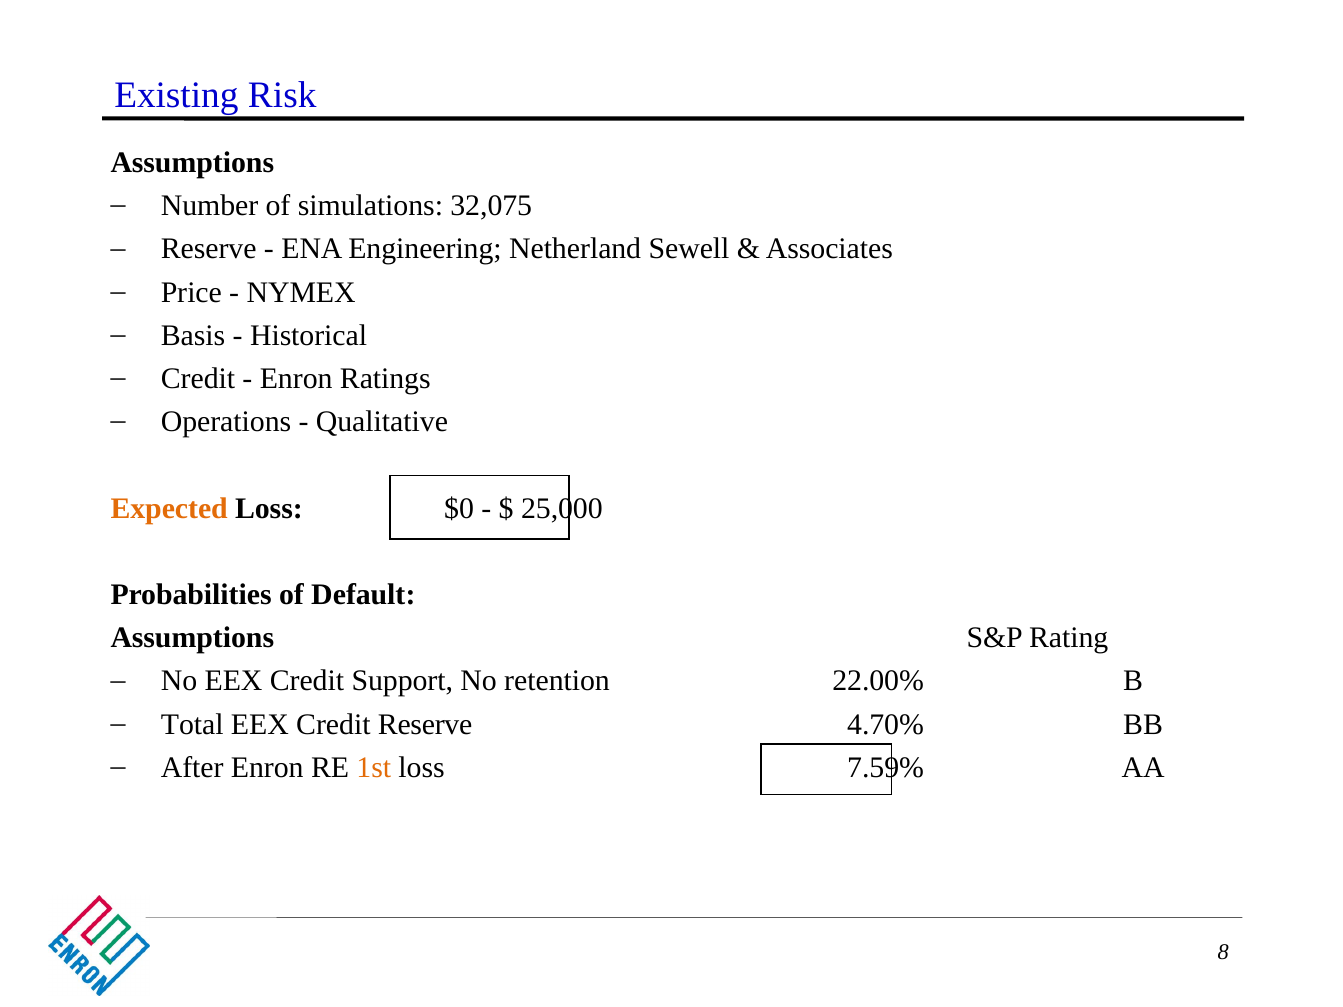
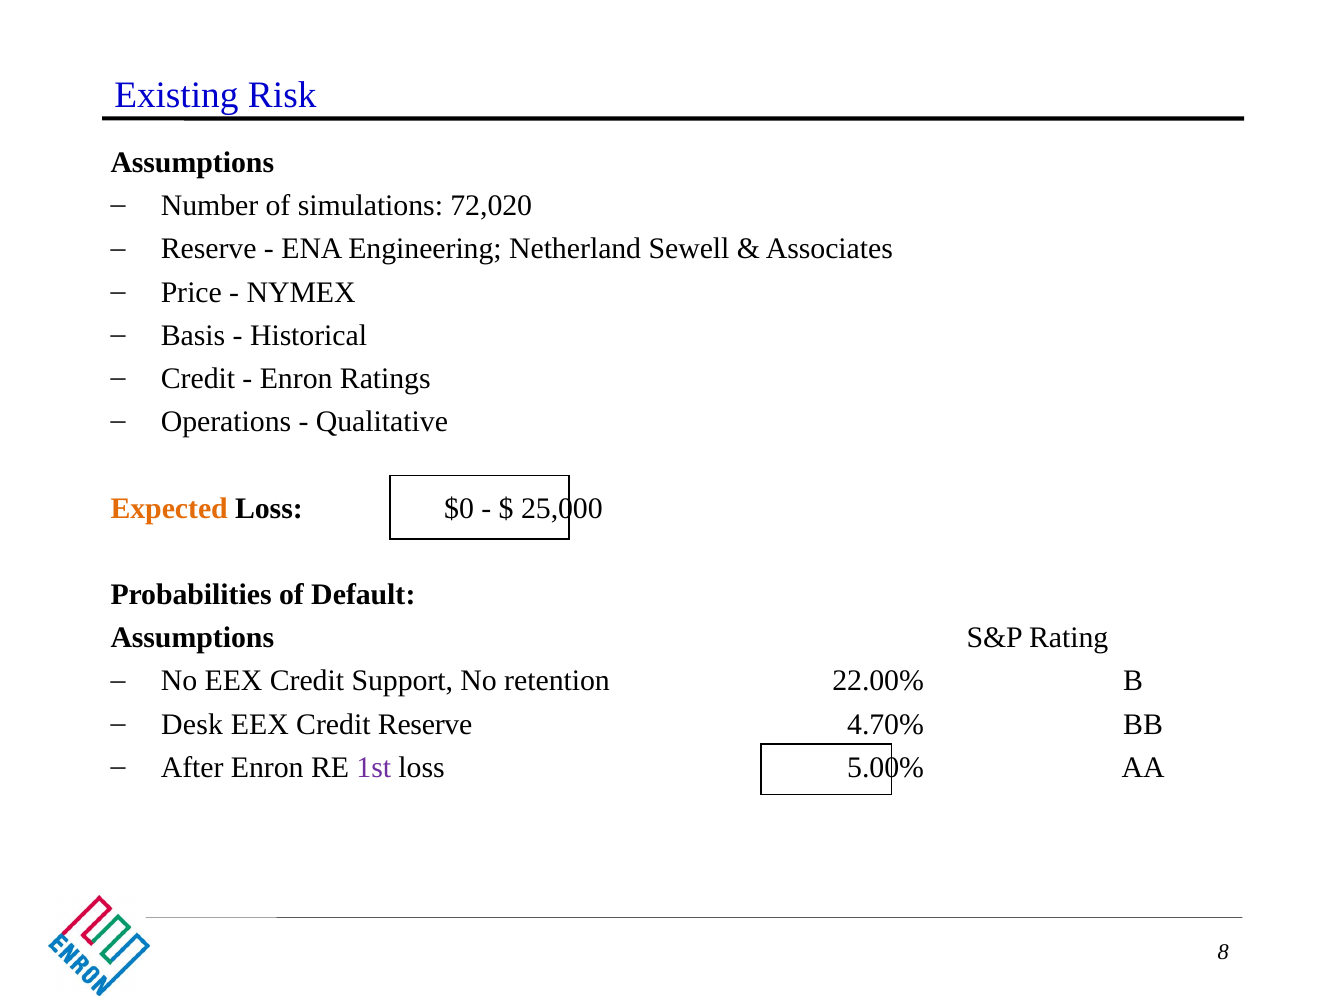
32,075: 32,075 -> 72,020 (491, 206)
Total: Total -> Desk (192, 724)
1st colour: orange -> purple (374, 768)
7.59%: 7.59% -> 5.00% (886, 768)
